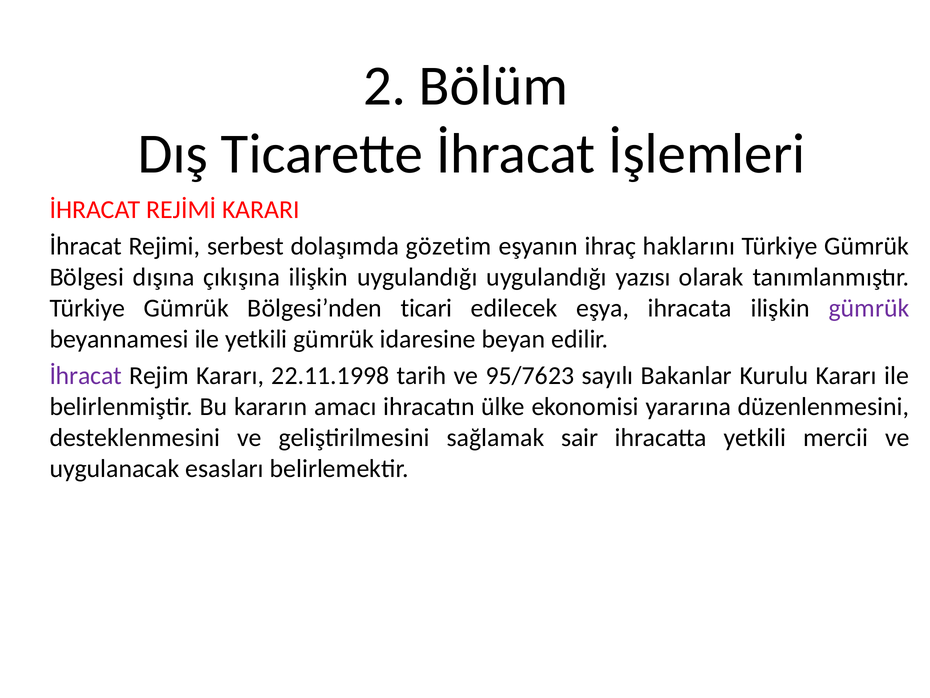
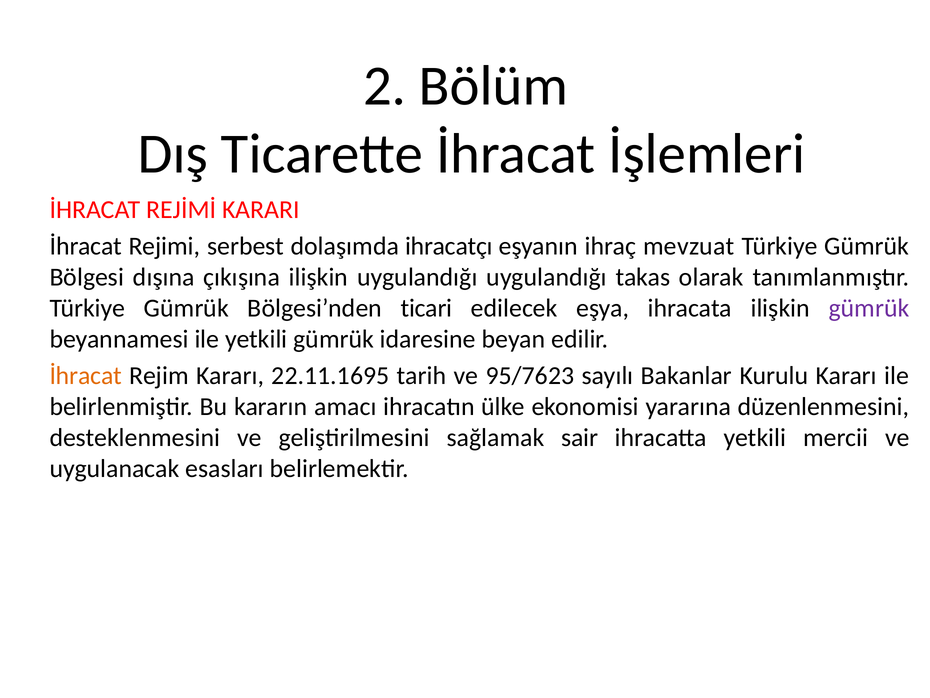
gözetim: gözetim -> ihracatçı (449, 246)
haklarını: haklarını -> mevzuat (689, 246)
yazısı: yazısı -> takas (643, 277)
İhracat colour: purple -> orange (86, 375)
22.11.1998: 22.11.1998 -> 22.11.1695 (330, 375)
